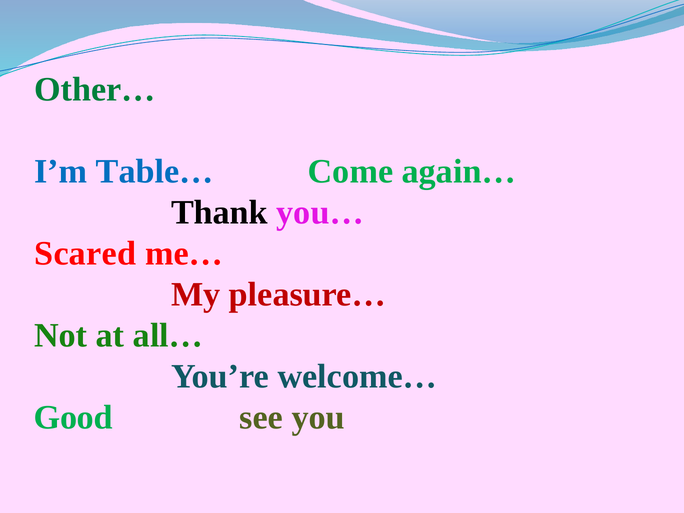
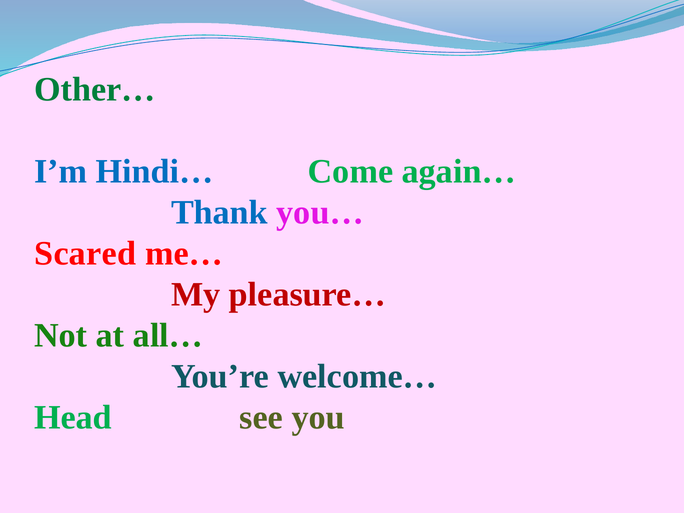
Table…: Table… -> Hindi… (155, 171)
Thank colour: black -> blue (219, 212)
Good: Good -> Head (73, 418)
